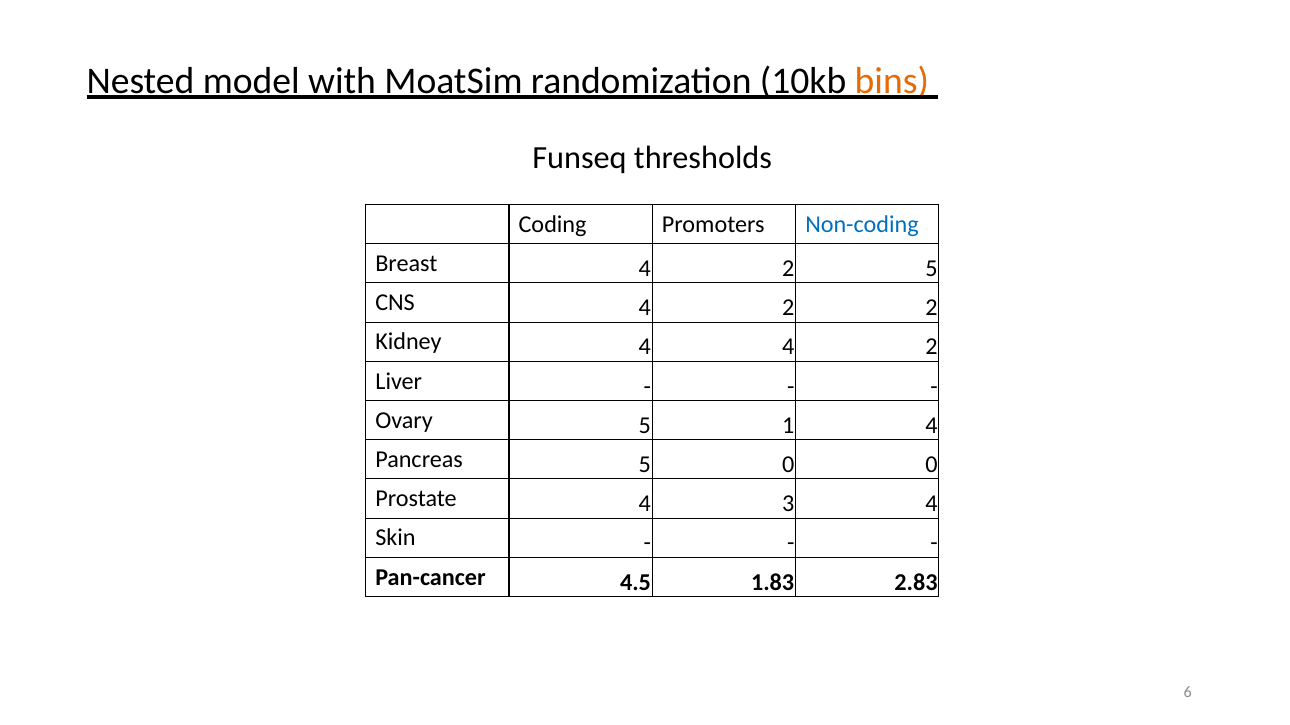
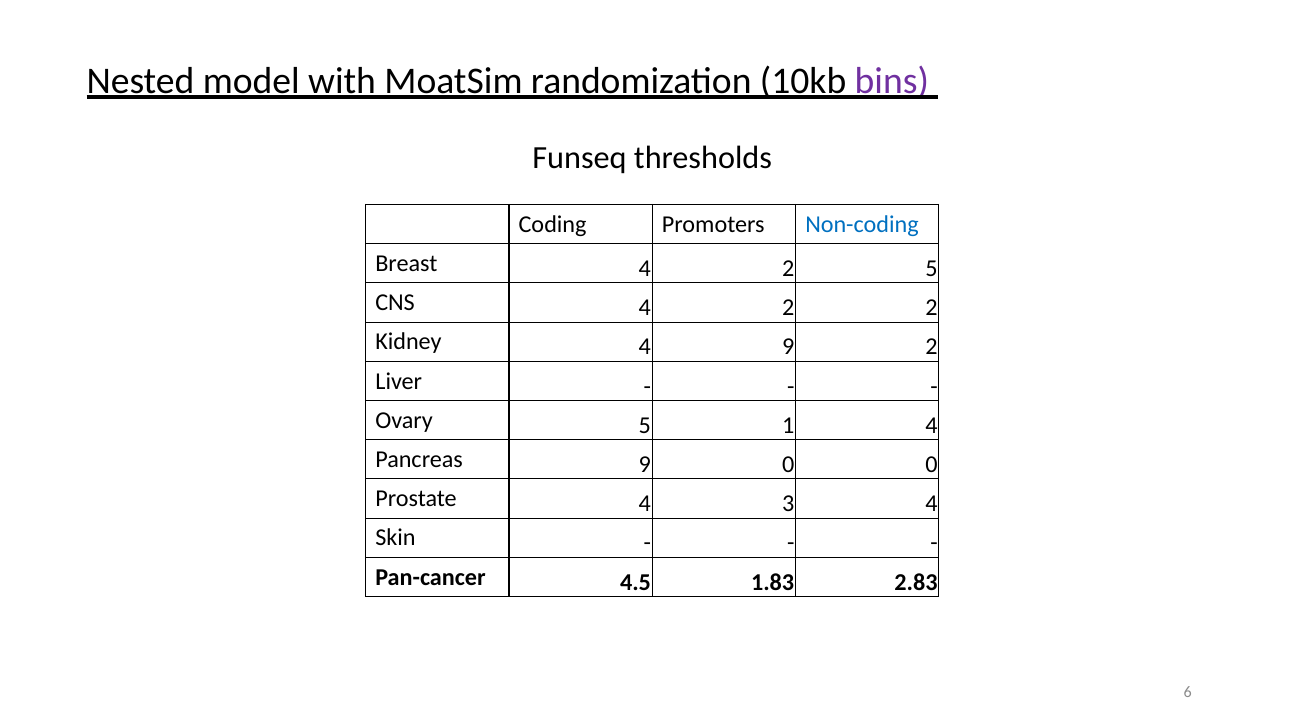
bins colour: orange -> purple (892, 81)
4 4: 4 -> 9 (788, 347)
Pancreas 5: 5 -> 9 (645, 465)
